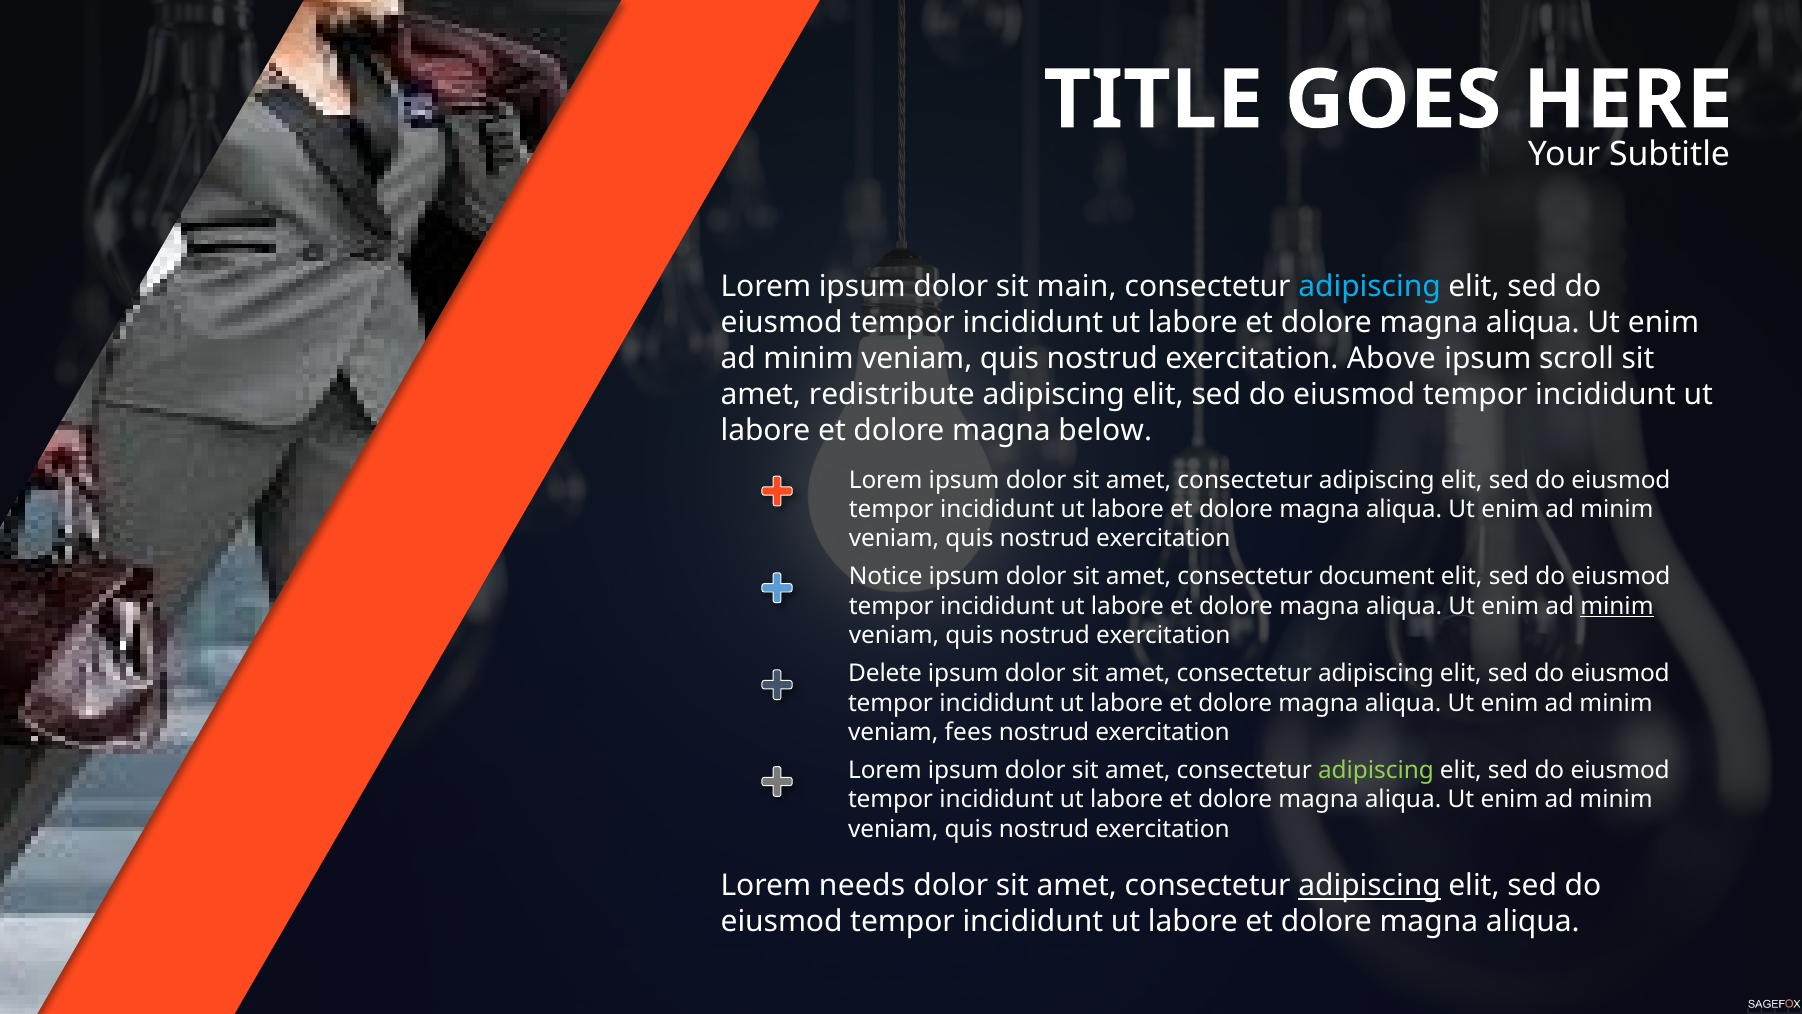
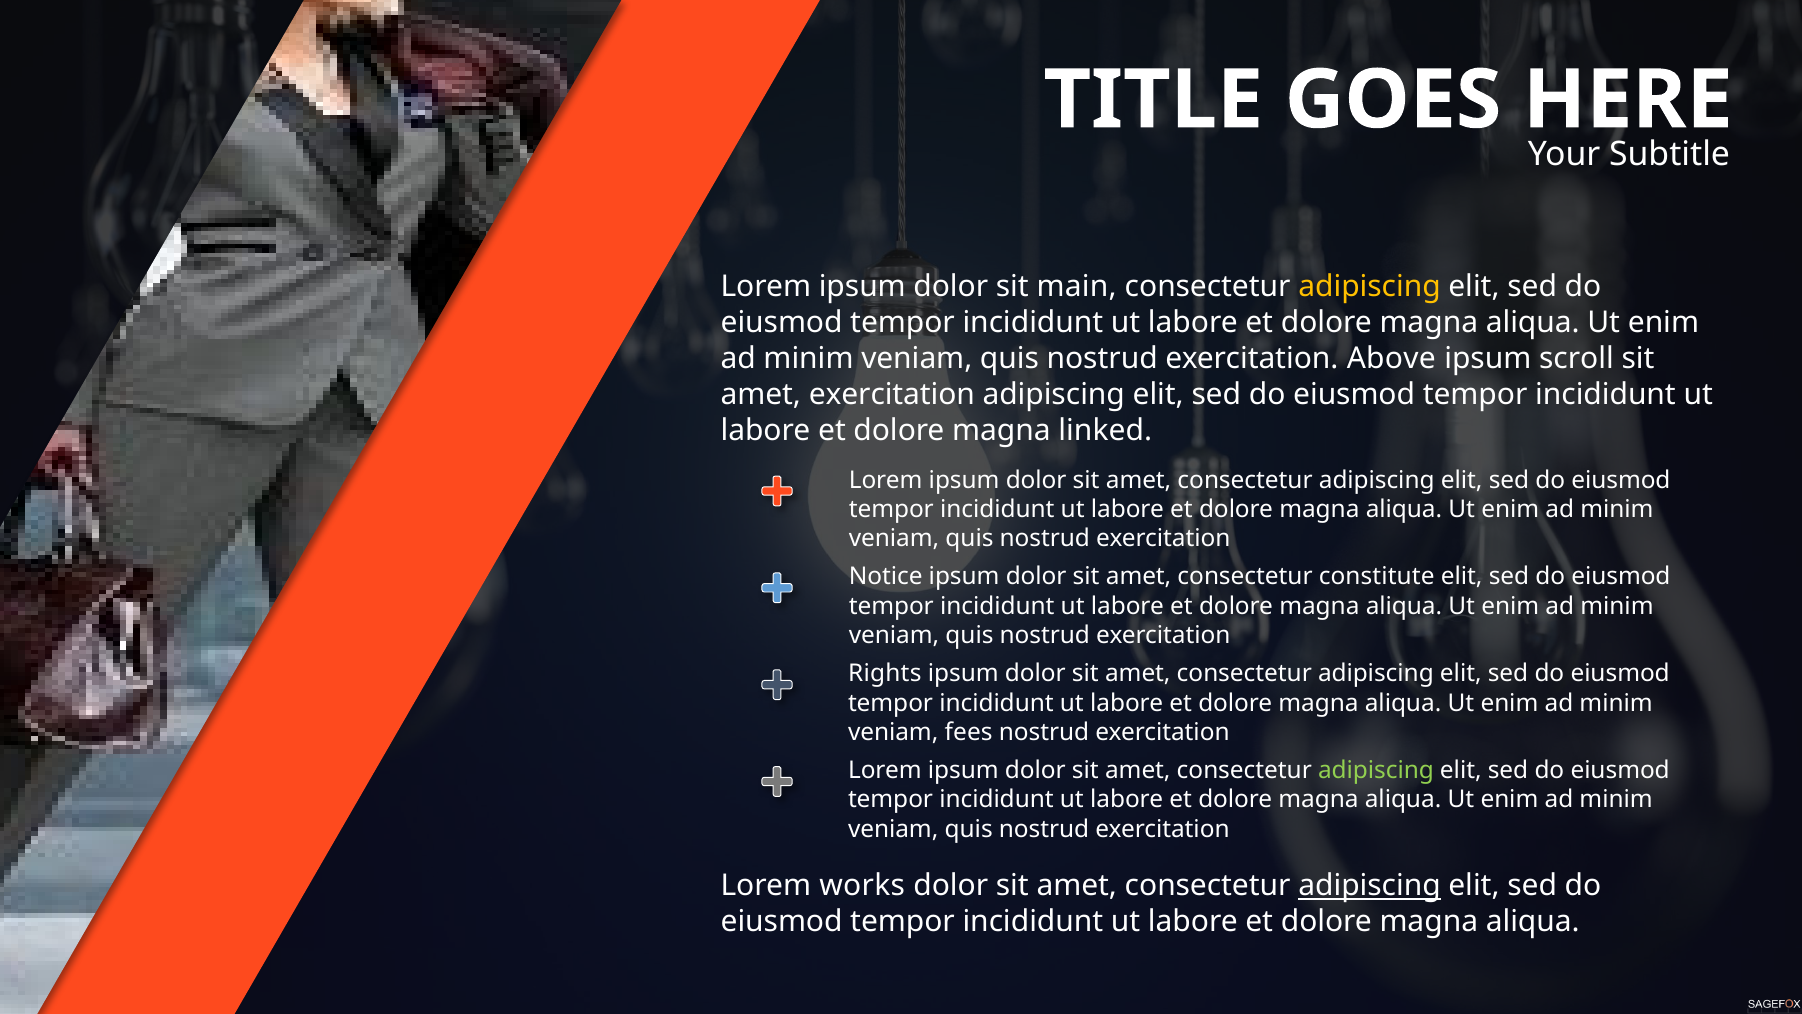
adipiscing colour: light blue -> yellow (1370, 287)
amet redistribute: redistribute -> exercitation (892, 395)
below: below -> linked (1105, 431)
document: document -> constitute (1377, 577)
minim underline: present -> none (1617, 606)
Delete: Delete -> Rights (885, 673)
needs: needs -> works (862, 886)
